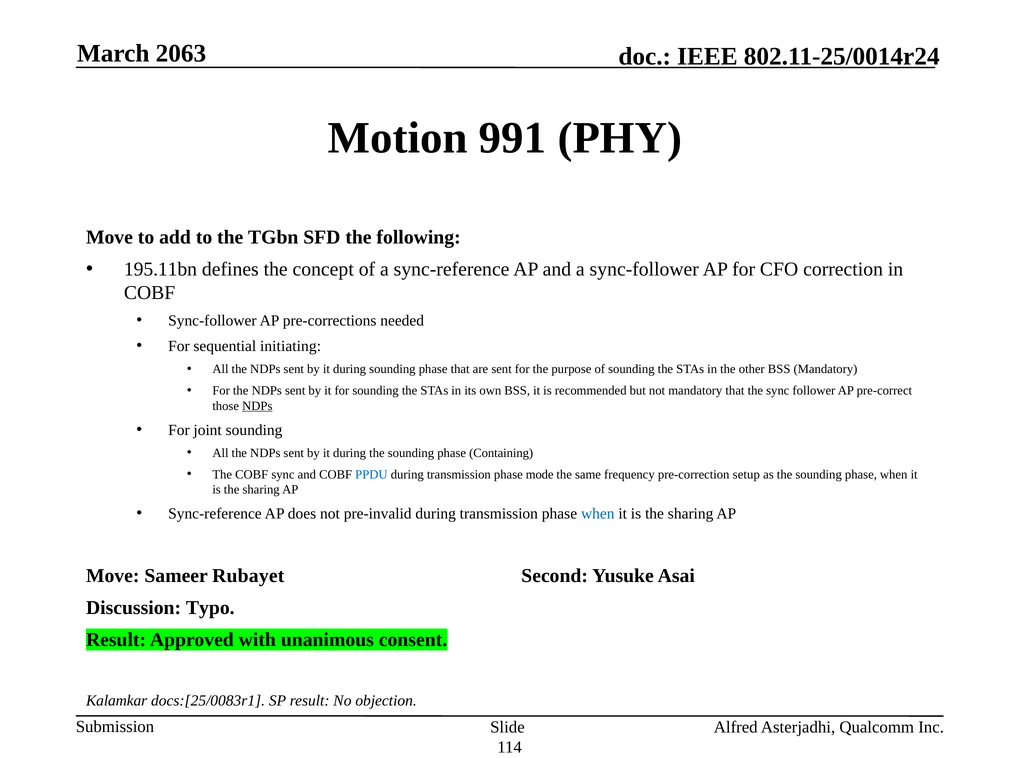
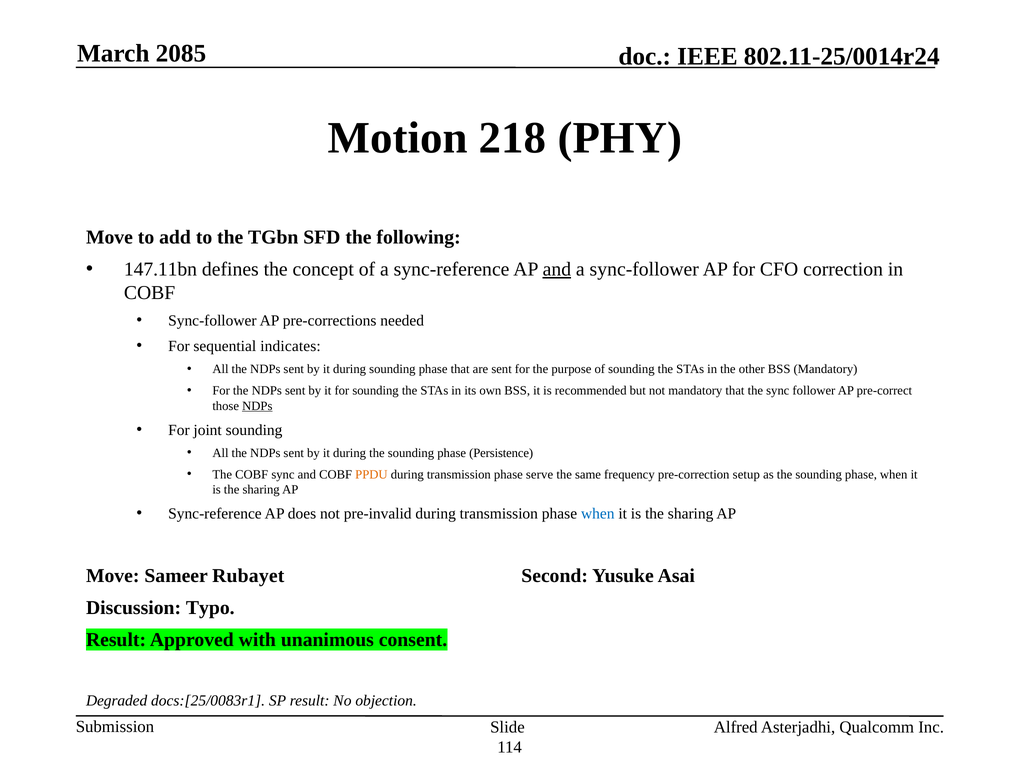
2063: 2063 -> 2085 (181, 54)
991: 991 -> 218 (513, 138)
195.11bn: 195.11bn -> 147.11bn (160, 269)
and underline: none -> present (557, 269)
initiating: initiating -> indicates (291, 346)
Containing: Containing -> Persistence (501, 453)
PPDU colour: blue -> orange (371, 475)
mode: mode -> serve (540, 475)
Kalamkar: Kalamkar -> Degraded (117, 701)
